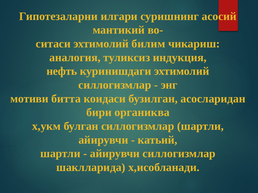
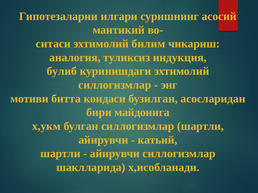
нефть: нефть -> булиб (62, 71)
органиква: органиква -> майдонига (142, 113)
